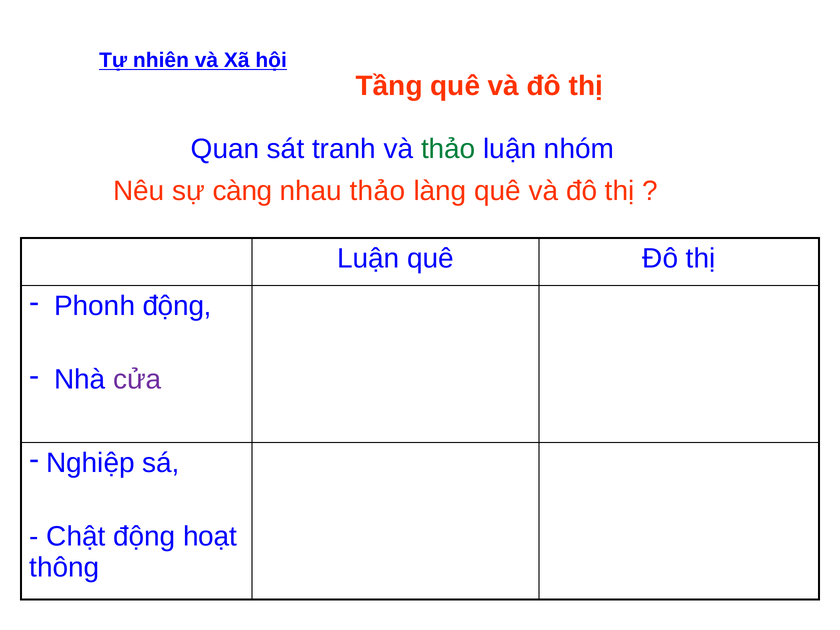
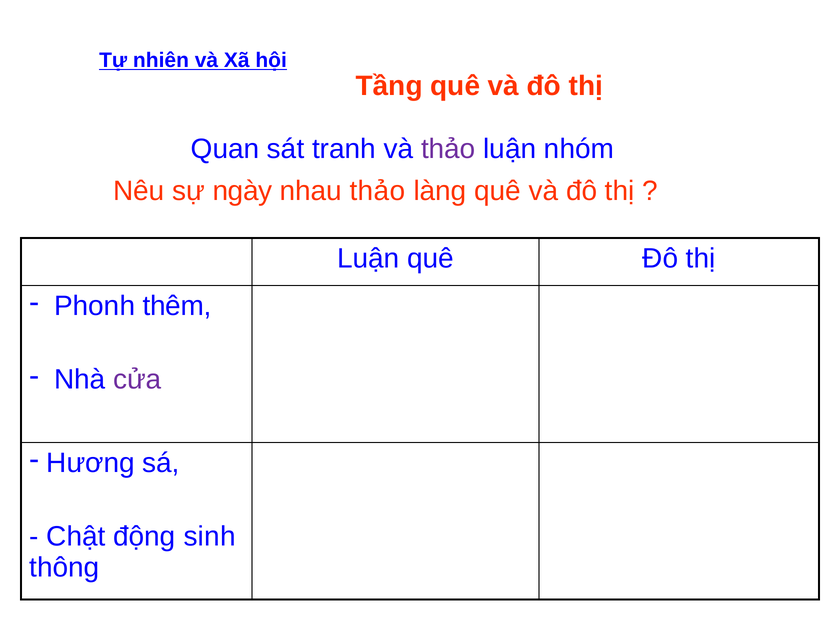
thảo colour: green -> purple (448, 149)
càng: càng -> ngày (242, 191)
Phonh động: động -> thêm (177, 306)
Nghiệp: Nghiệp -> Hương (90, 463)
hoạt: hoạt -> sinh (210, 536)
